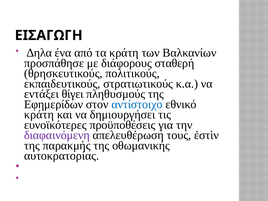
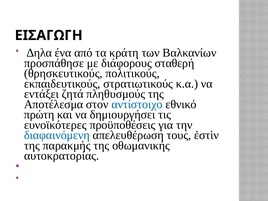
θίγει: θίγει -> ζητά (73, 94)
Εφημερίδων: Εφημερίδων -> Αποτέλεσμα (54, 104)
κράτη: κράτη -> πρώτη (39, 115)
διαφαινόμενη colour: purple -> blue (57, 135)
